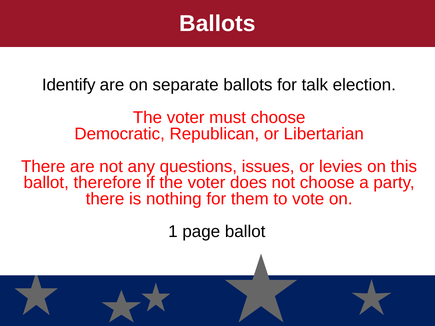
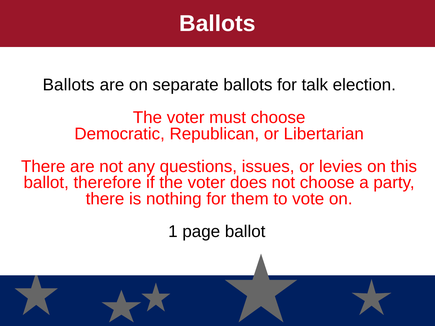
Identify: Identify -> Ballots (69, 85)
